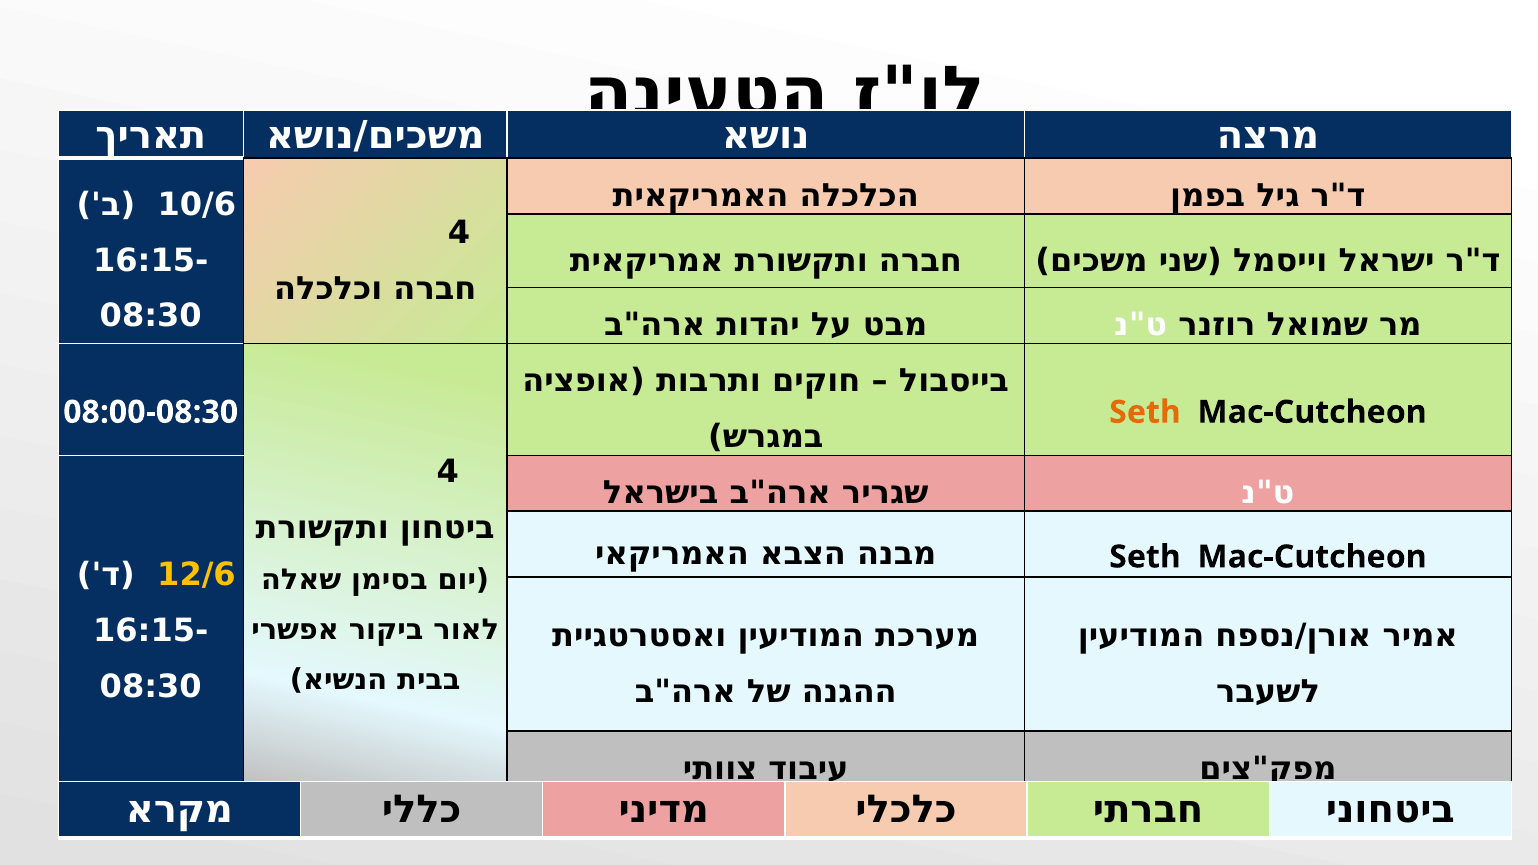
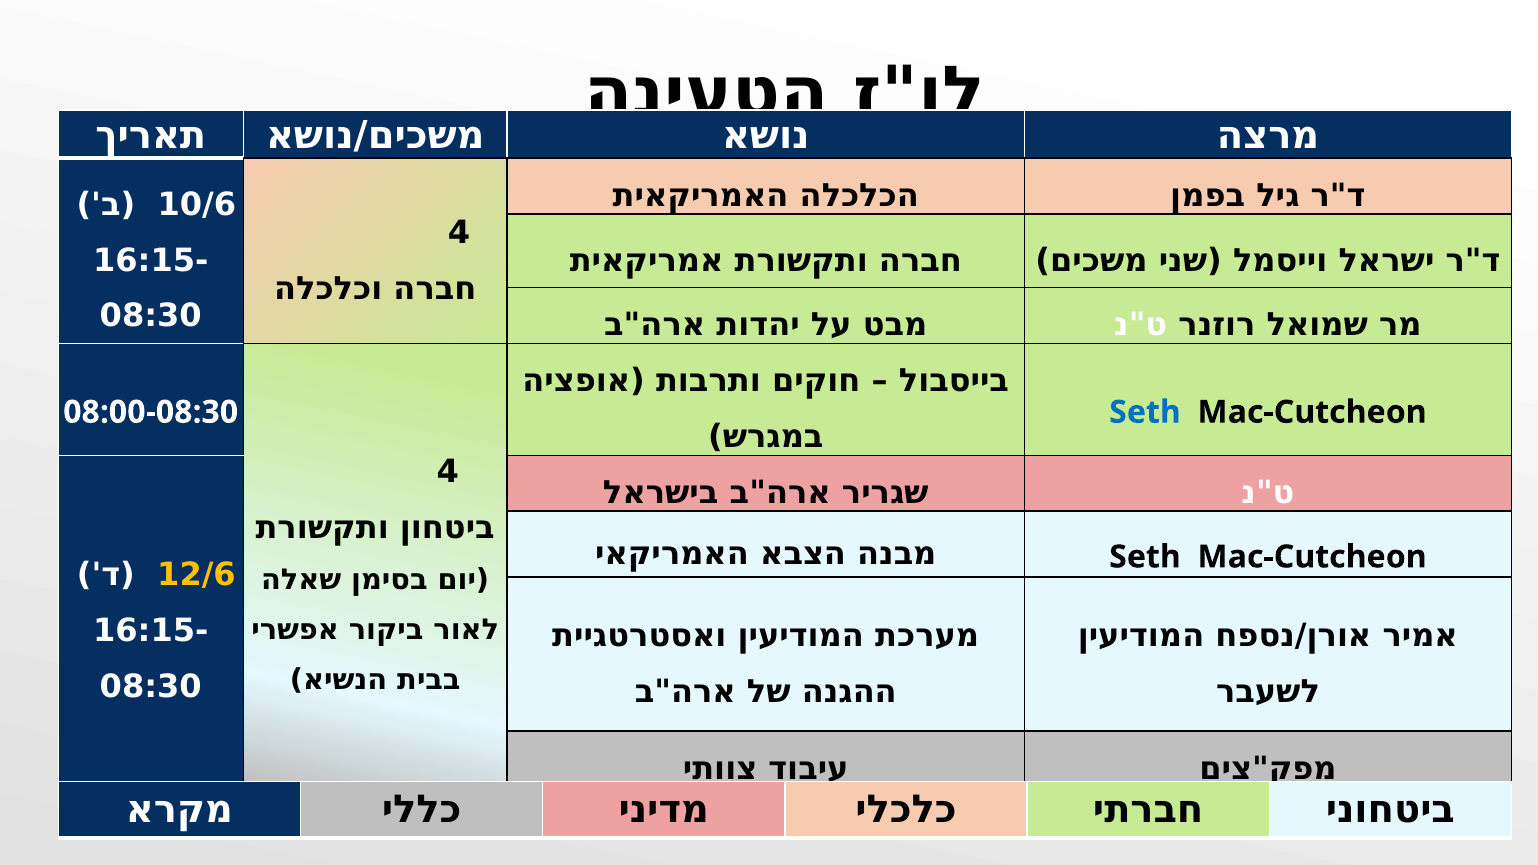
Seth colour: orange -> blue (1145, 412)
